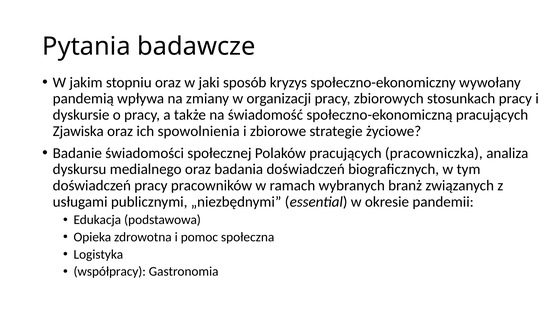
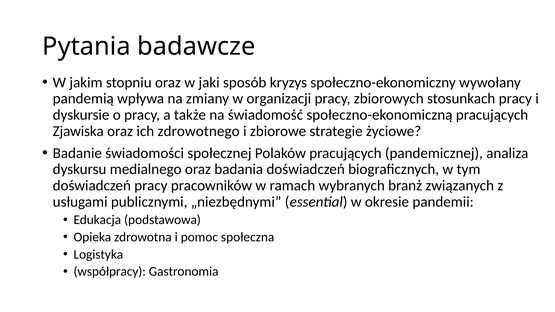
spowolnienia: spowolnienia -> zdrowotnego (199, 131)
pracowniczka: pracowniczka -> pandemicznej (434, 153)
